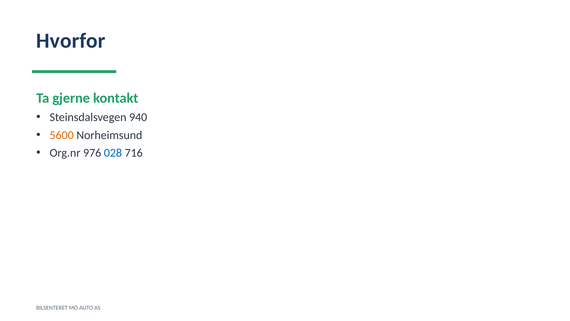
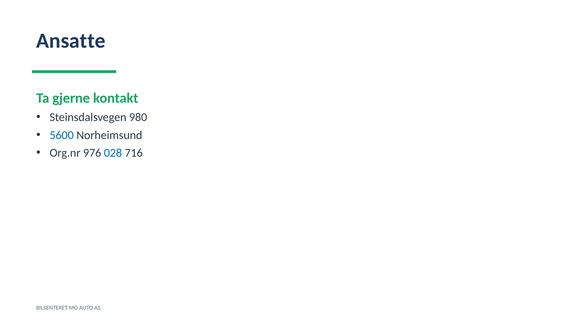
Hvorfor: Hvorfor -> Ansatte (71, 41)
940: 940 -> 980 (138, 117)
5600 colour: orange -> blue (62, 135)
